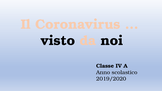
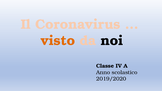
visto colour: black -> orange (58, 41)
